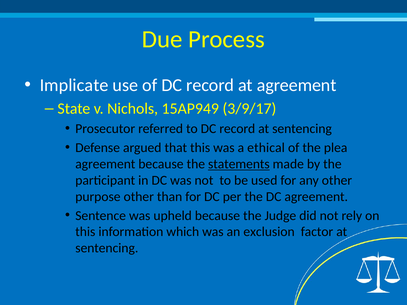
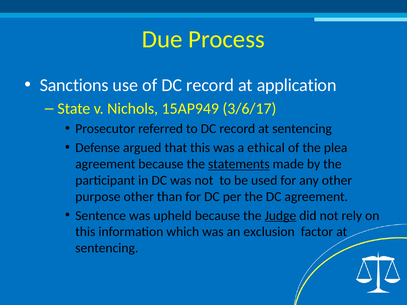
Implicate: Implicate -> Sanctions (74, 85)
at agreement: agreement -> application (297, 85)
3/9/17: 3/9/17 -> 3/6/17 (249, 109)
Judge underline: none -> present (280, 216)
